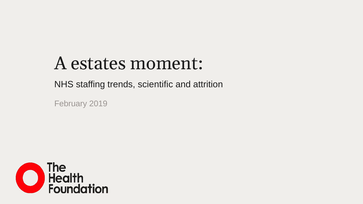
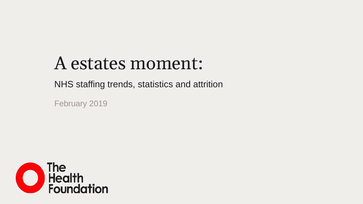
scientific: scientific -> statistics (155, 85)
